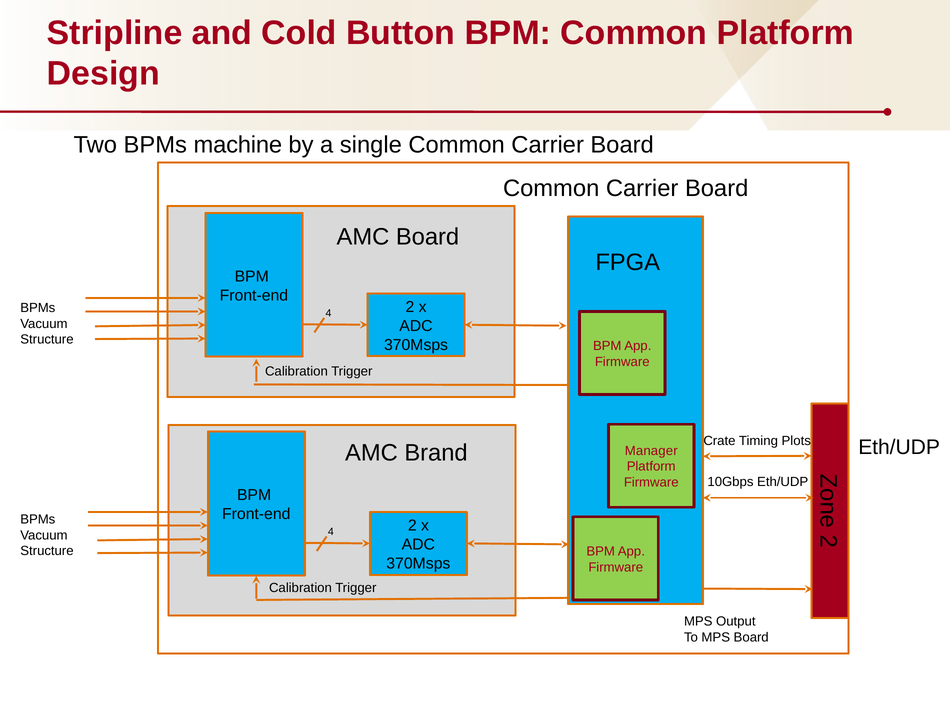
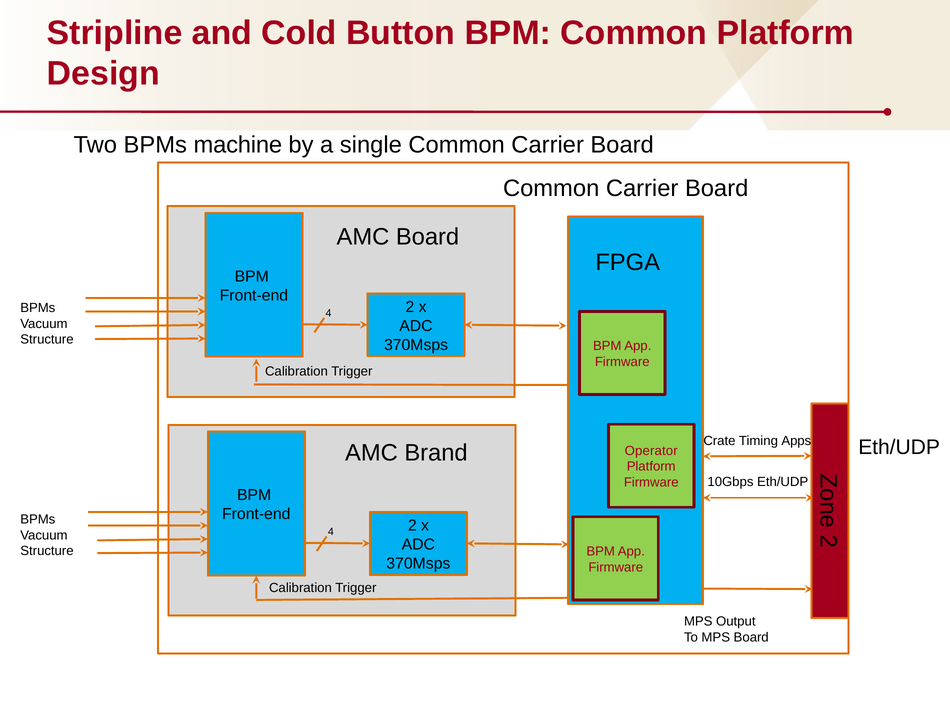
Plots: Plots -> Apps (796, 440)
Manager: Manager -> Operator (651, 450)
